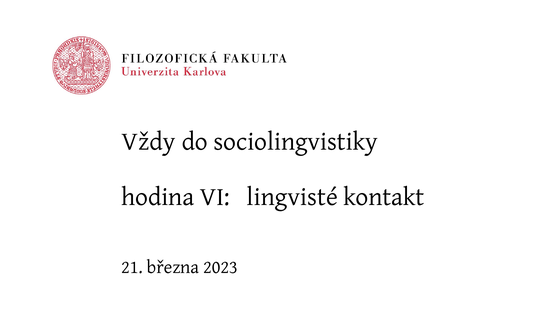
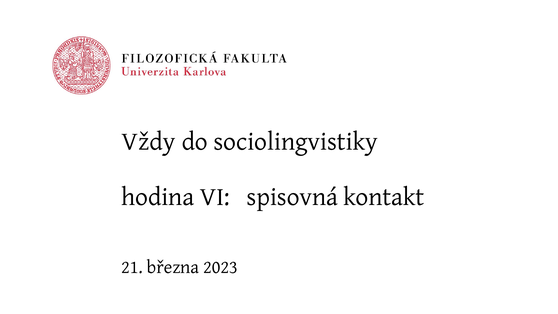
lingvisté: lingvisté -> spisovná (292, 197)
